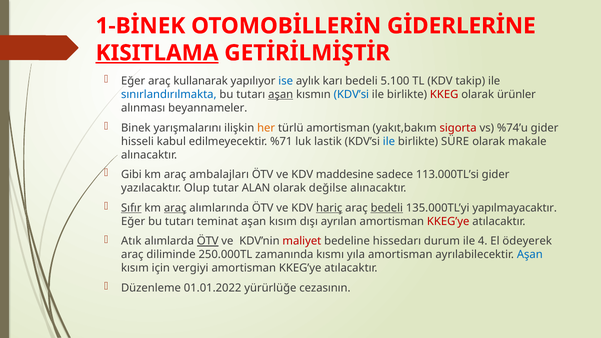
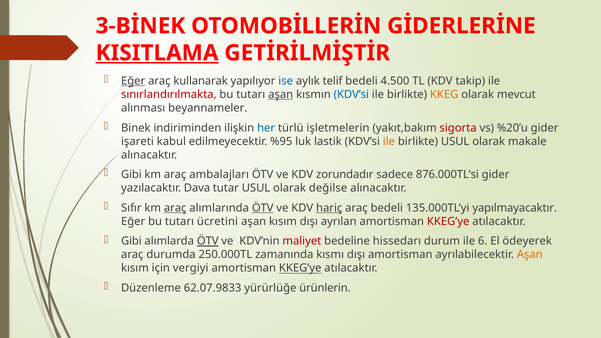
1-BİNEK: 1-BİNEK -> 3-BİNEK (140, 26)
Eğer underline: none -> present (133, 81)
karı: karı -> telif (333, 81)
5.100: 5.100 -> 4.500 (395, 81)
sınırlandırılmakta colour: blue -> red (169, 95)
KKEG colour: red -> orange (444, 95)
ürünler: ürünler -> mevcut (516, 95)
yarışmalarını: yarışmalarını -> indiriminden (187, 128)
her colour: orange -> blue (266, 128)
türlü amortisman: amortisman -> işletmelerin (338, 128)
%74’u: %74’u -> %20’u (512, 128)
hisseli: hisseli -> işareti (137, 141)
%71: %71 -> %95 (281, 141)
ile colour: blue -> orange (389, 141)
birlikte SÜRE: SÜRE -> USUL (455, 141)
maddesine: maddesine -> zorundadır (345, 175)
113.000TL’si: 113.000TL’si -> 876.000TL’si (447, 175)
Olup: Olup -> Dava (197, 188)
tutar ALAN: ALAN -> USUL (256, 188)
Sıfır underline: present -> none (131, 208)
ÖTV underline: none -> present (263, 208)
bedeli underline: present -> none (387, 208)
teminat: teminat -> ücretini (217, 221)
Atık: Atık -> Gibi (131, 241)
4: 4 -> 6 (483, 241)
diliminde: diliminde -> durumda (171, 255)
kısmı yıla: yıla -> dışı (356, 255)
Aşan colour: blue -> orange (530, 255)
KKEG’ye underline: none -> present (300, 268)
01.01.2022: 01.01.2022 -> 62.07.9833 (213, 288)
cezasının: cezasının -> ürünlerin (325, 288)
